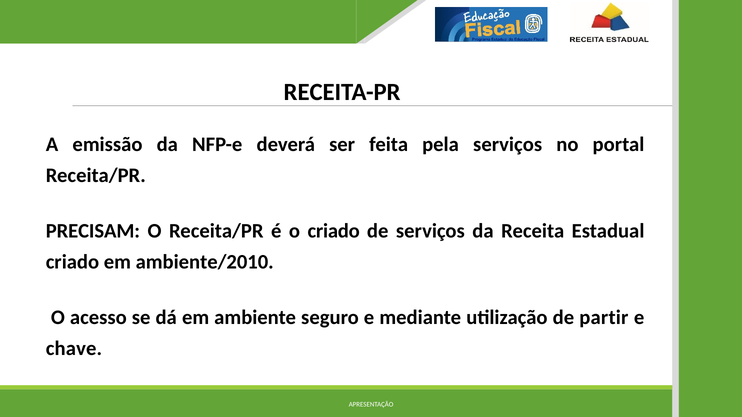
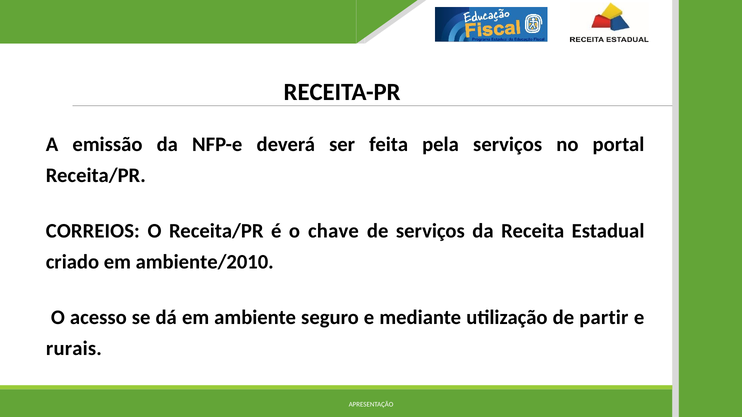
PRECISAM: PRECISAM -> CORREIOS (93, 231)
o criado: criado -> chave (333, 231)
chave: chave -> rurais (74, 349)
